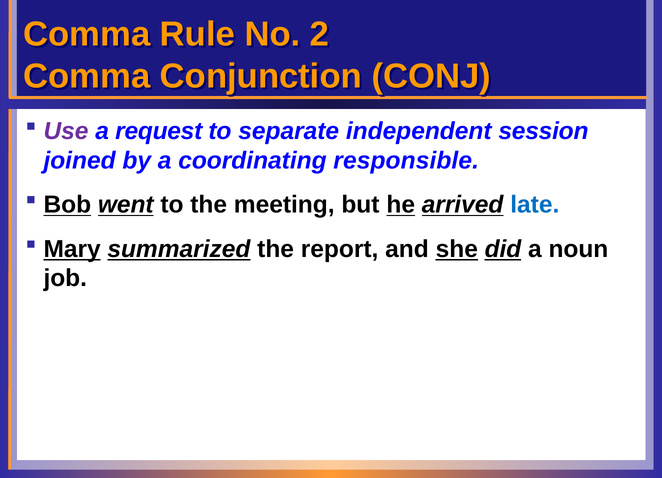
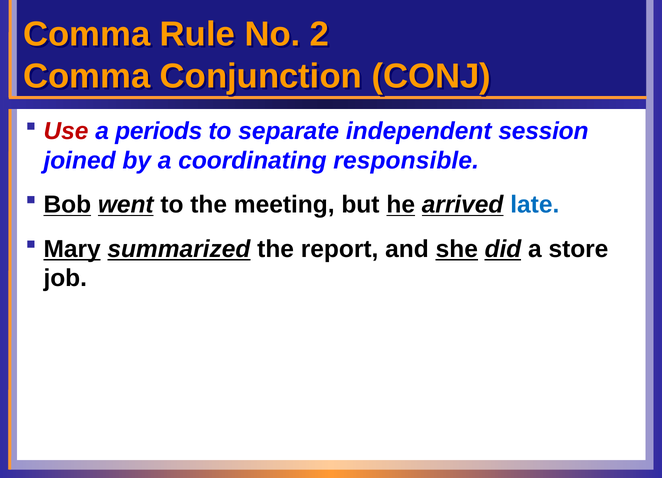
Use colour: purple -> red (66, 131)
request: request -> periods (159, 131)
noun: noun -> store (578, 249)
